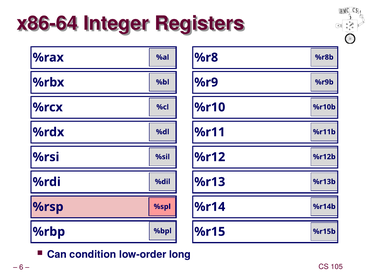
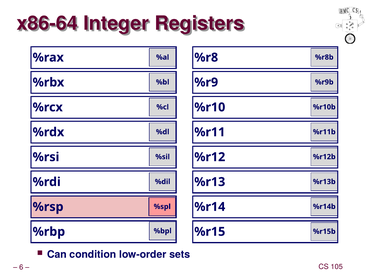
long: long -> sets (180, 254)
